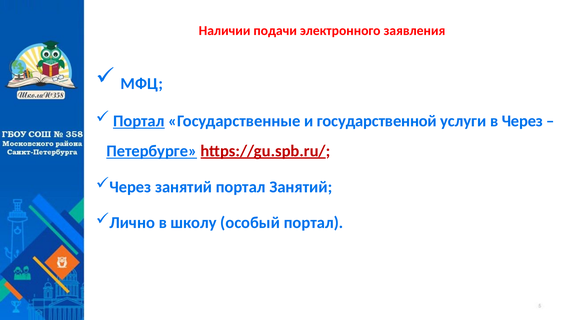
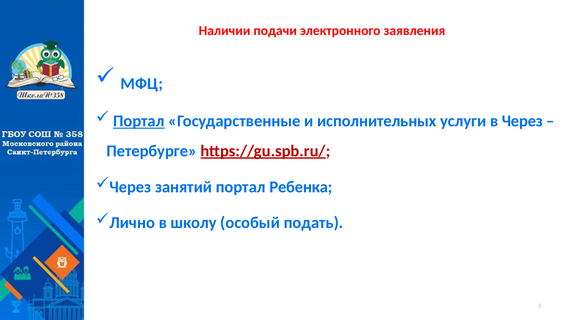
государственной: государственной -> исполнительных (377, 121)
Петербурге underline: present -> none (152, 151)
портал Занятий: Занятий -> Ребенка (301, 187)
особый портал: портал -> подать (314, 222)
